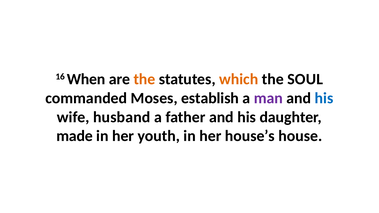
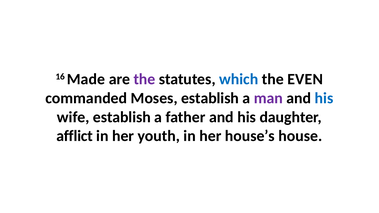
When: When -> Made (86, 79)
the colour: orange -> purple (144, 79)
which colour: orange -> blue (239, 79)
SOUL: SOUL -> EVEN (305, 79)
wife husband: husband -> establish (122, 117)
made: made -> afflict (75, 136)
